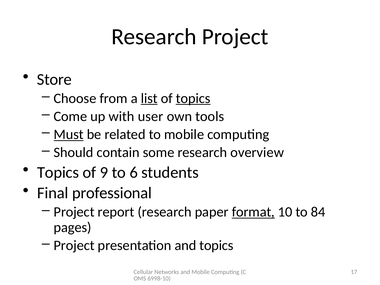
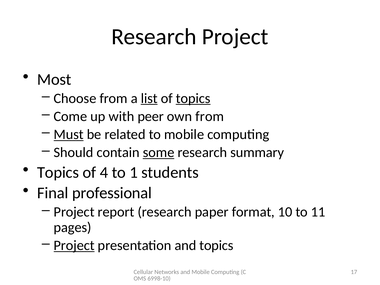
Store: Store -> Most (54, 79)
user: user -> peer (151, 116)
own tools: tools -> from (210, 116)
some underline: none -> present (159, 153)
overview: overview -> summary (257, 153)
9: 9 -> 4 (104, 172)
6: 6 -> 1 (134, 172)
format underline: present -> none (253, 212)
84: 84 -> 11 (318, 212)
Project underline: none -> present (74, 246)
